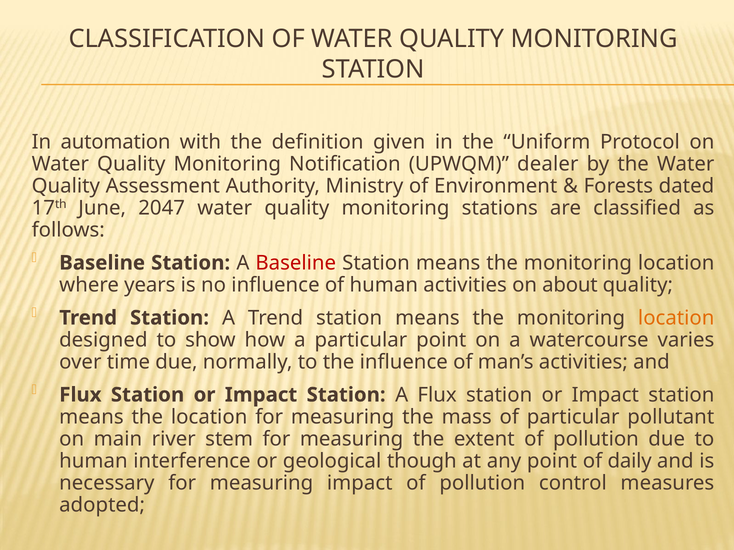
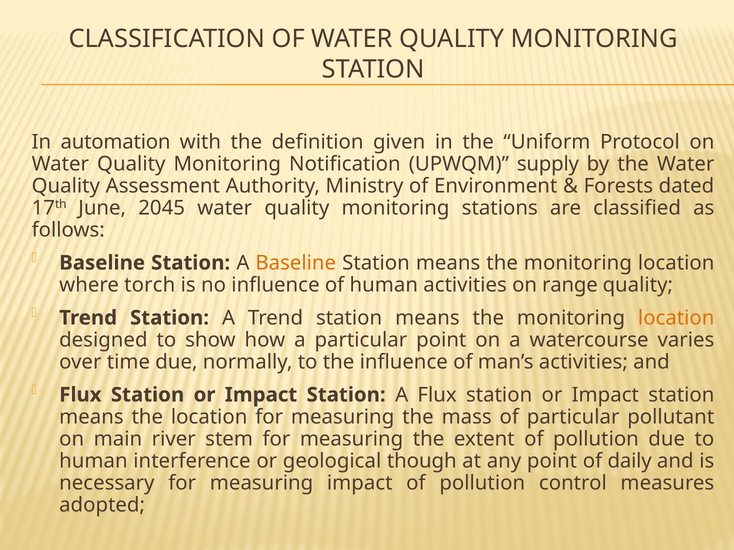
dealer: dealer -> supply (548, 164)
2047: 2047 -> 2045 (162, 208)
Baseline colour: red -> orange (296, 263)
years: years -> torch (150, 285)
about: about -> range (570, 285)
